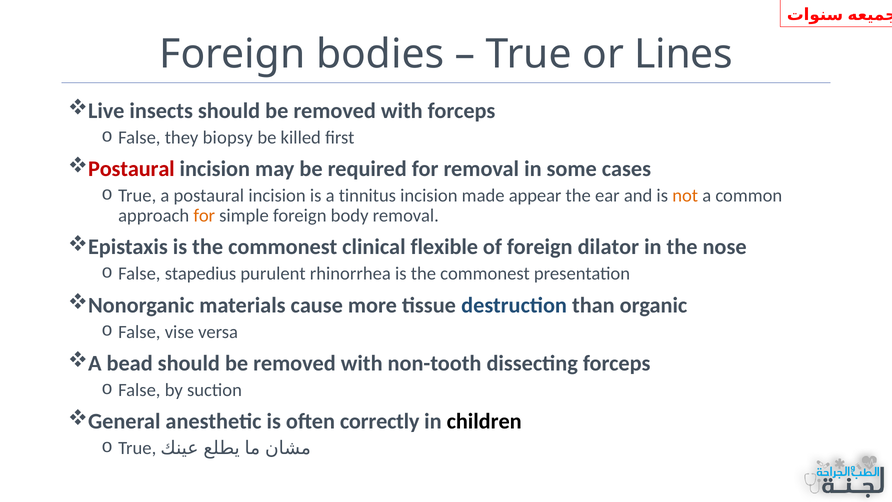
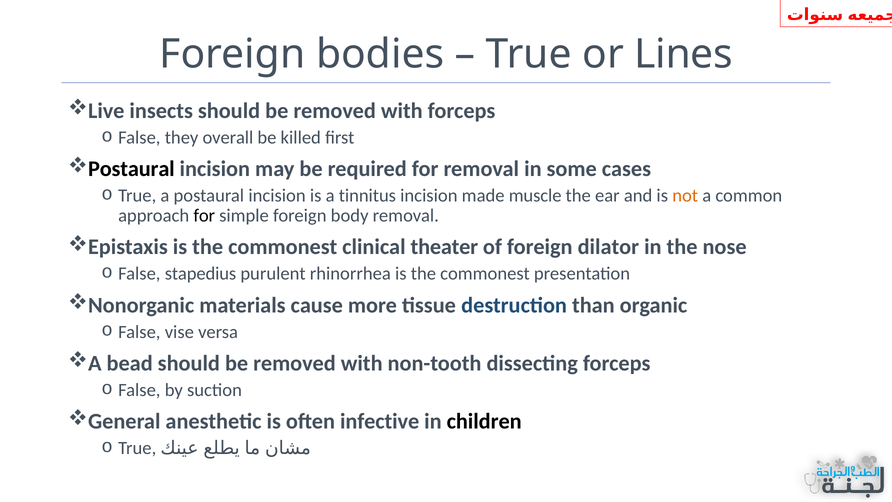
biopsy: biopsy -> overall (228, 137)
Postaural colour: red -> black (131, 169)
appear: appear -> muscle (535, 196)
for colour: orange -> black (204, 216)
flexible: flexible -> theater (444, 247)
correctly: correctly -> infective (380, 421)
